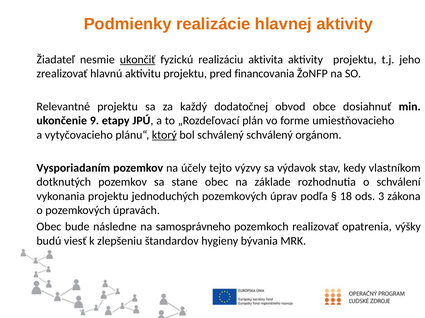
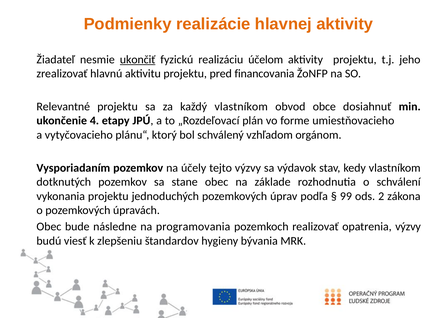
aktivita: aktivita -> účelom (266, 60)
každý dodatočnej: dodatočnej -> vlastníkom (241, 107)
9: 9 -> 4 (94, 121)
ktorý underline: present -> none (164, 135)
schválený schválený: schválený -> vzhľadom (270, 135)
18: 18 -> 99 (346, 197)
3: 3 -> 2 (381, 197)
samosprávneho: samosprávneho -> programovania (193, 227)
opatrenia výšky: výšky -> výzvy (408, 227)
